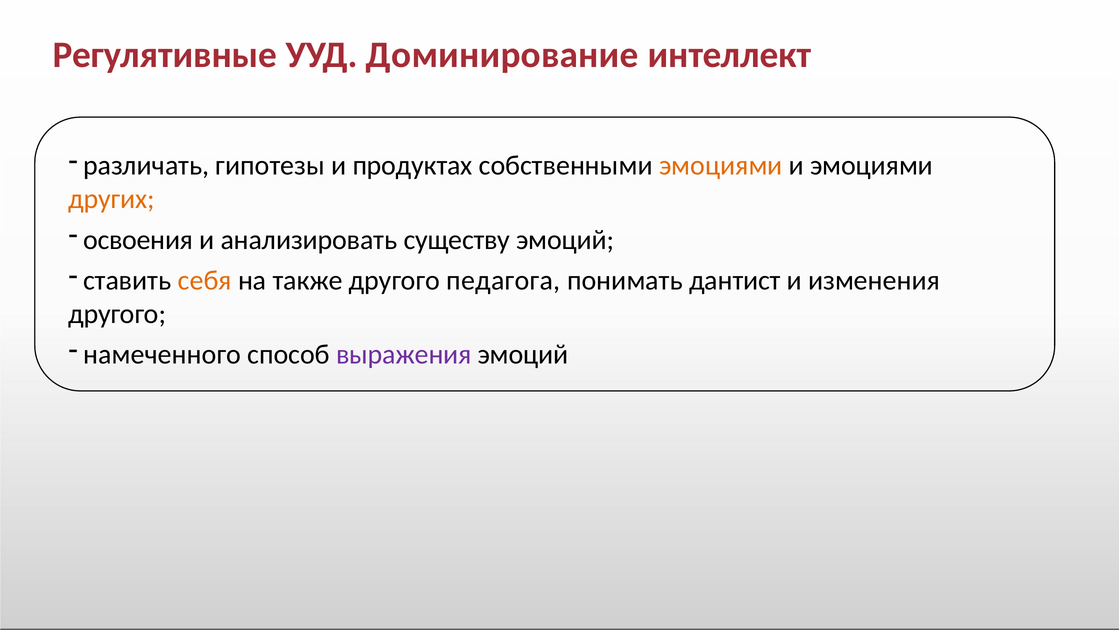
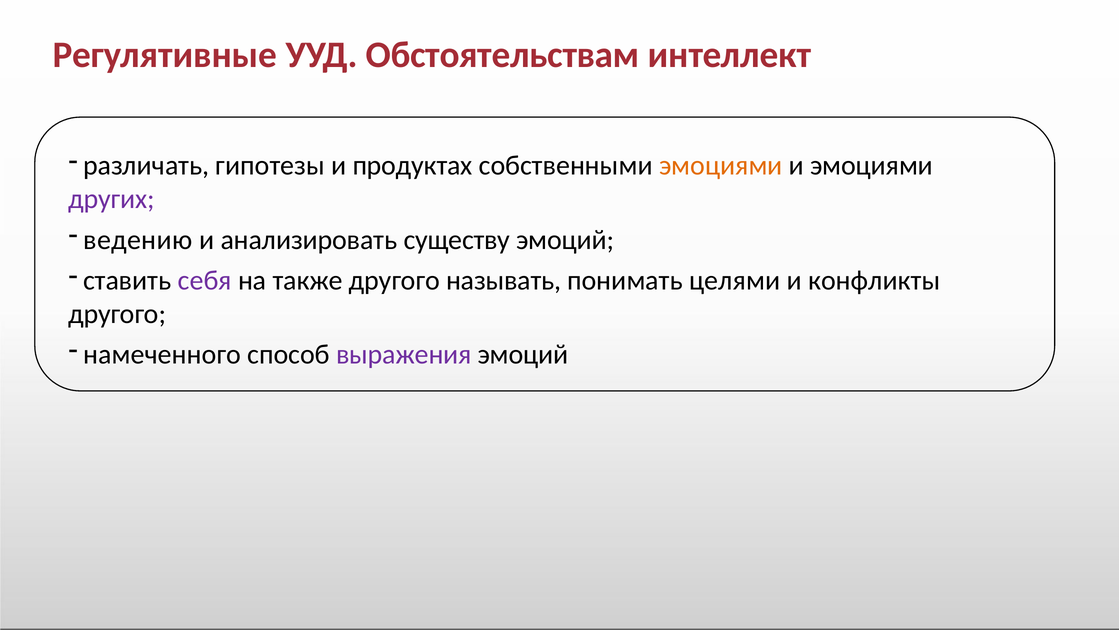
Доминирование: Доминирование -> Обстоятельствам (503, 55)
других colour: orange -> purple (112, 199)
освоения: освоения -> ведению (138, 240)
себя colour: orange -> purple (205, 280)
педагога: педагога -> называть (504, 280)
дантист: дантист -> целями (735, 280)
изменения: изменения -> конфликты (874, 280)
